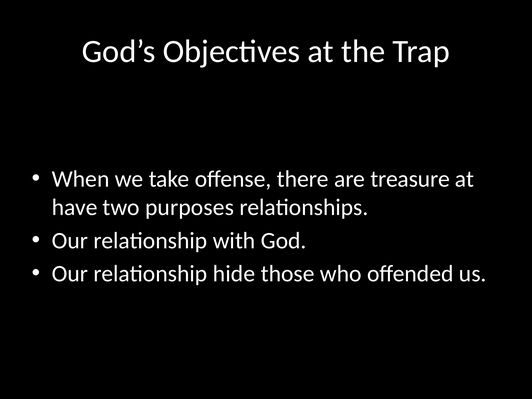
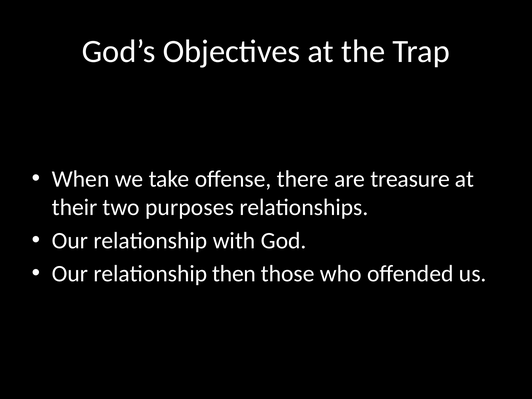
have: have -> their (75, 207)
hide: hide -> then (234, 274)
